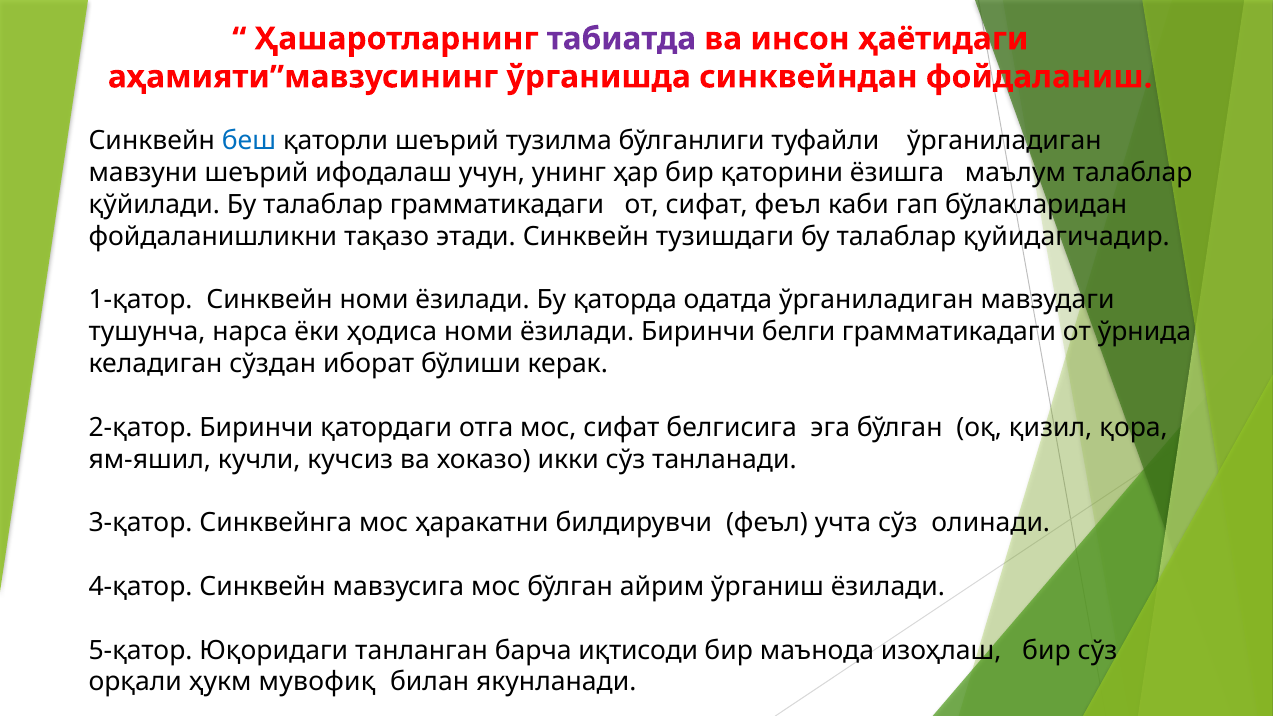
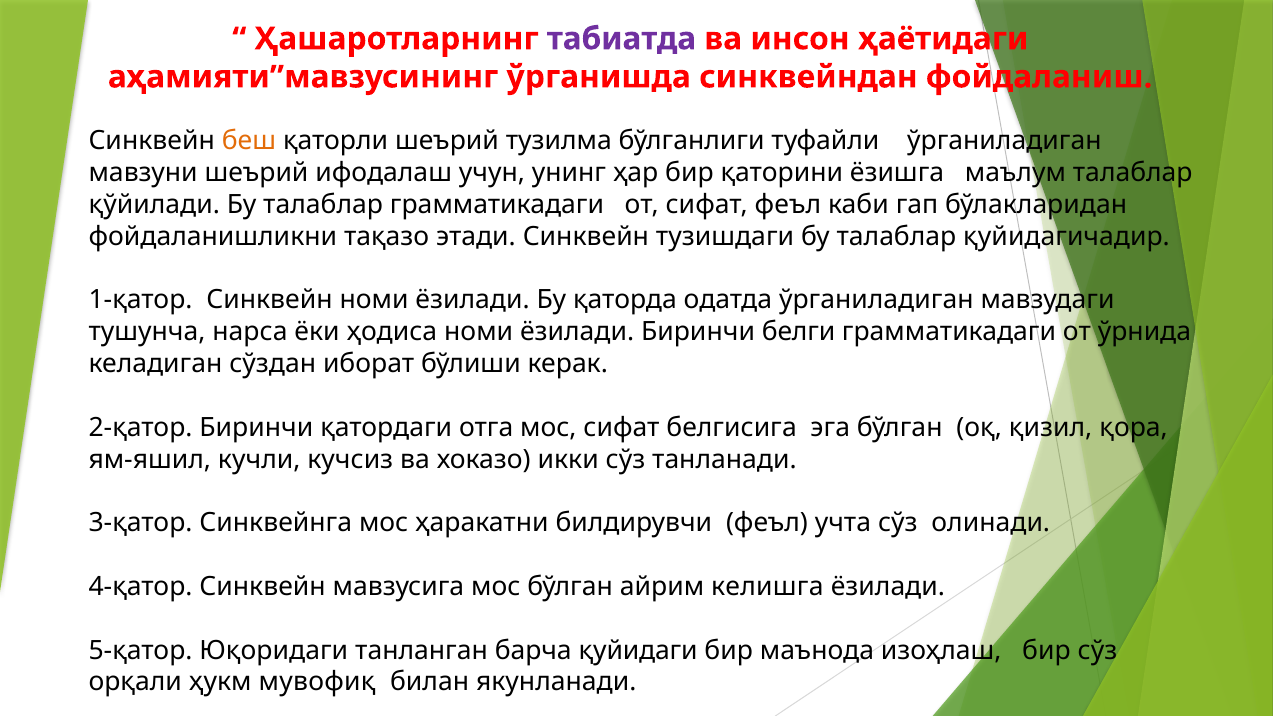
беш colour: blue -> orange (249, 141)
ўрганиш: ўрганиш -> келишга (767, 587)
иқтисоди: иқтисоди -> қуйидаги (638, 650)
